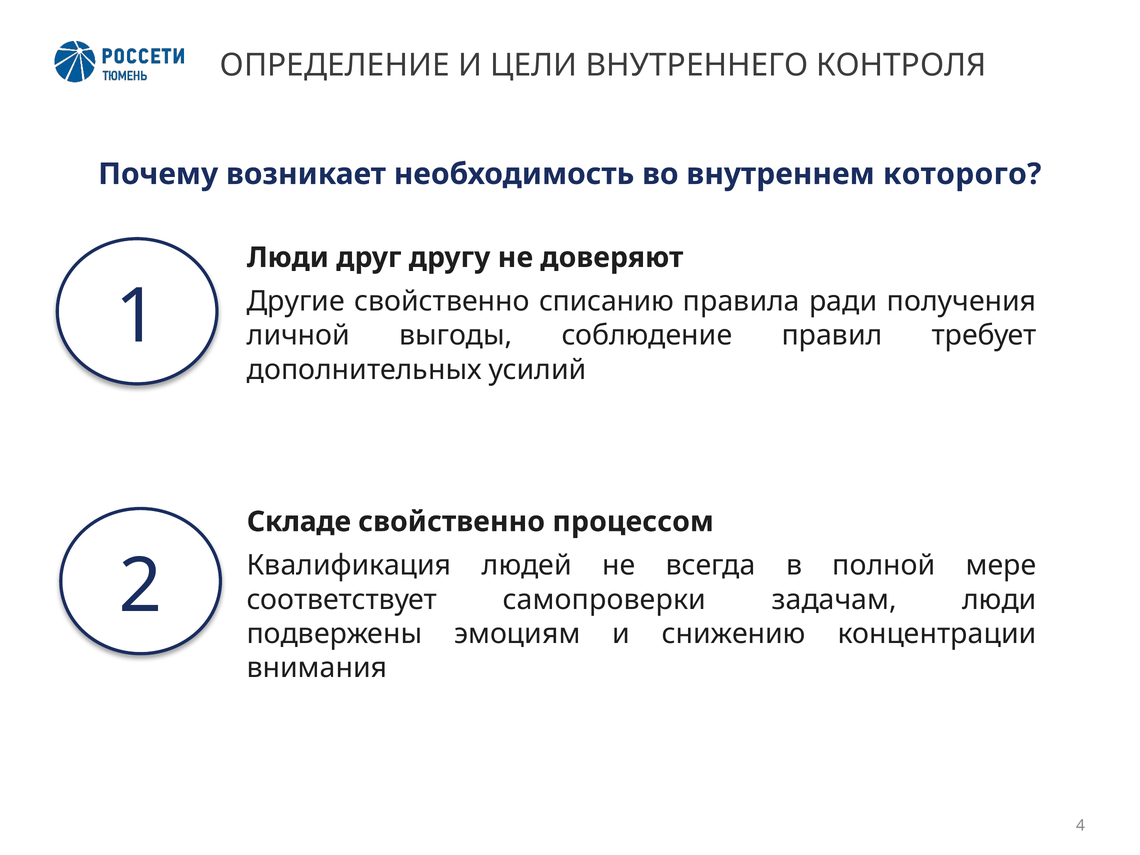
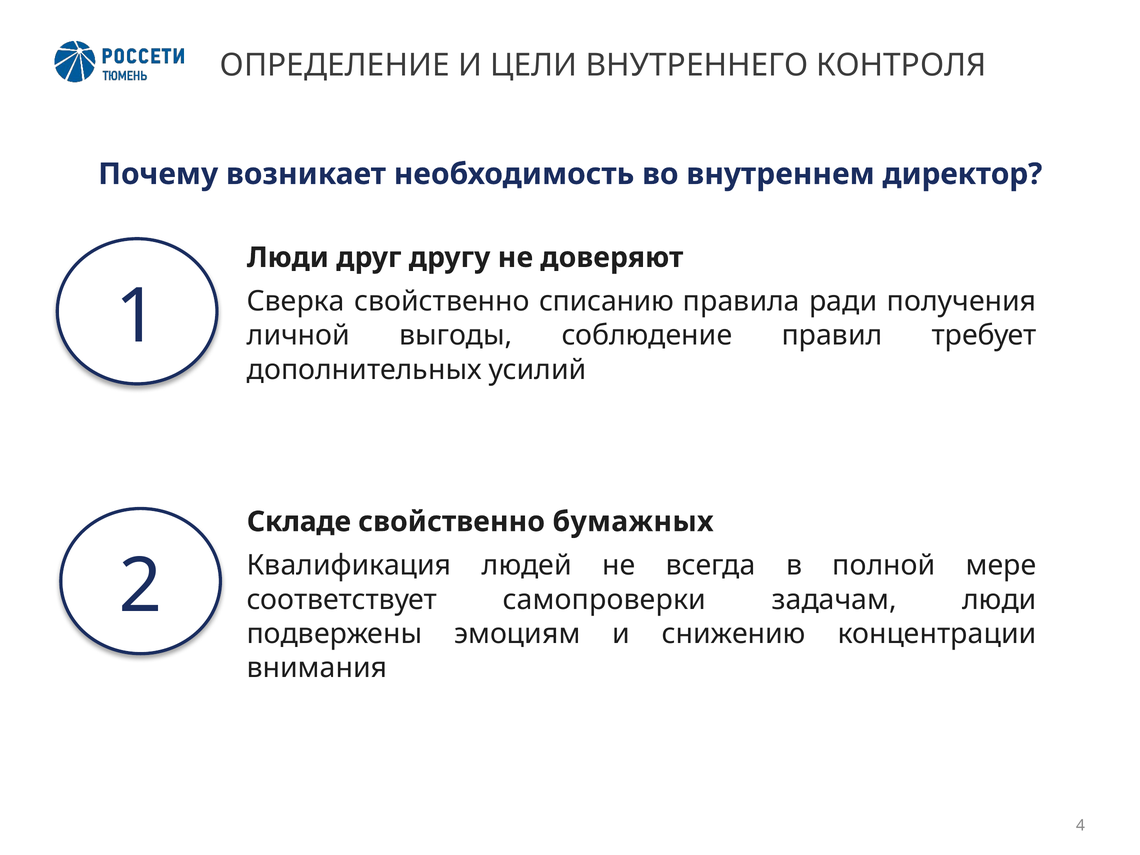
которого: которого -> директор (962, 174)
Другие: Другие -> Сверка (296, 301)
процессом: процессом -> бумажных (633, 522)
